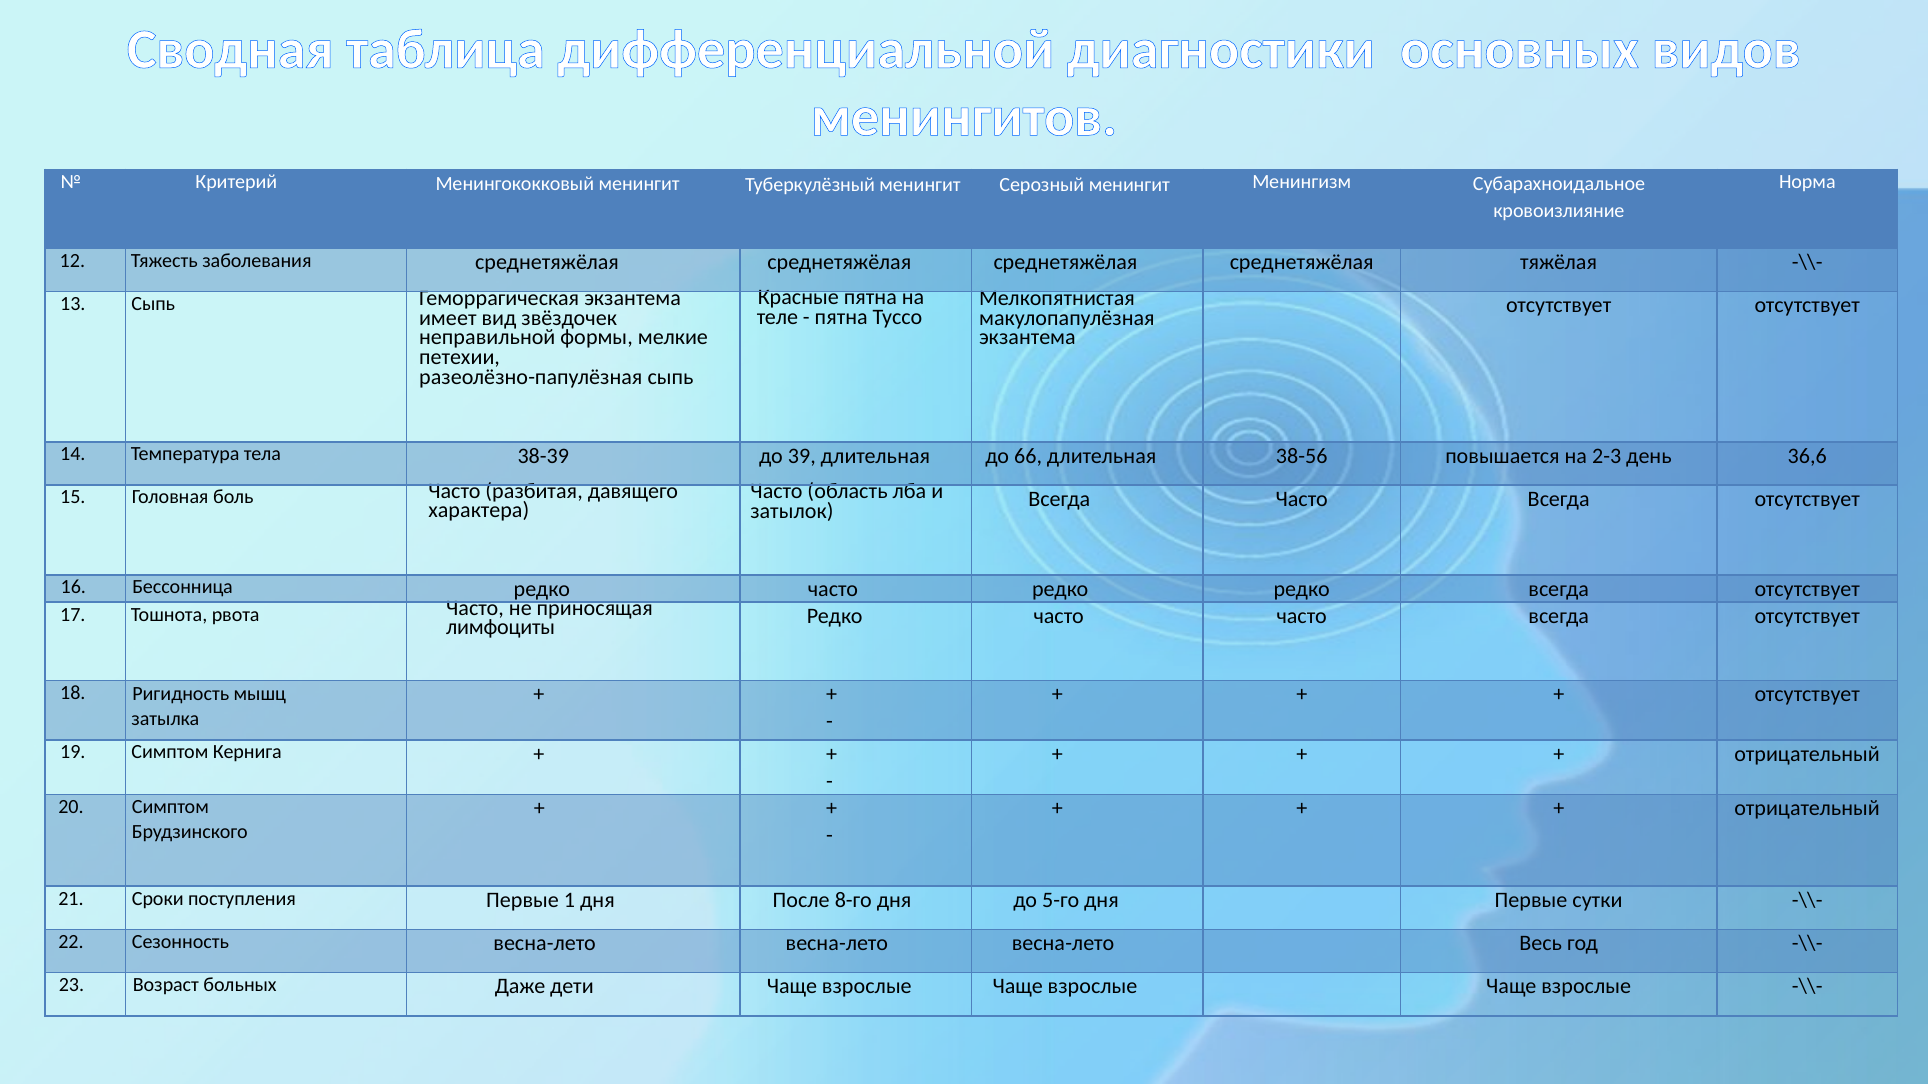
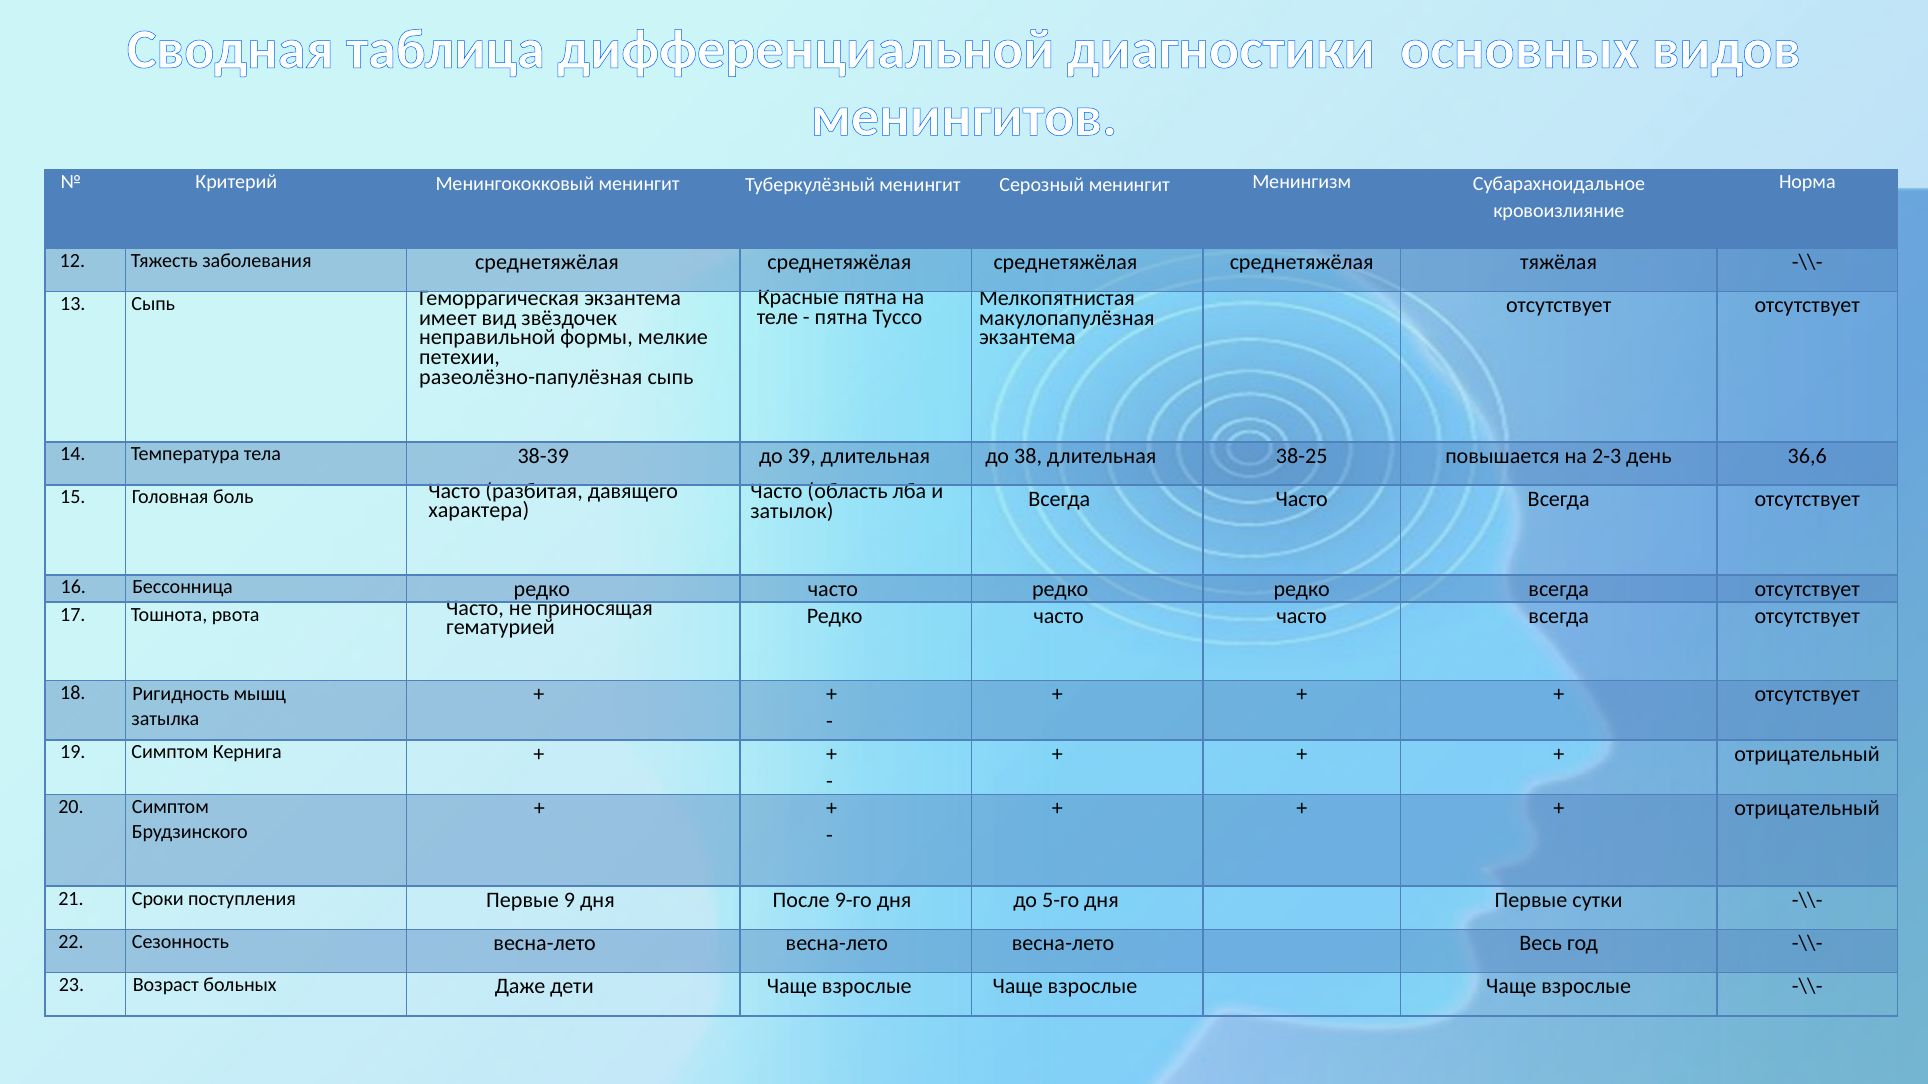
66: 66 -> 38 (1028, 456)
38-56: 38-56 -> 38-25 (1302, 456)
лимфоциты: лимфоциты -> гематурией (501, 628)
1: 1 -> 9 (570, 901)
8-го: 8-го -> 9-го (853, 901)
